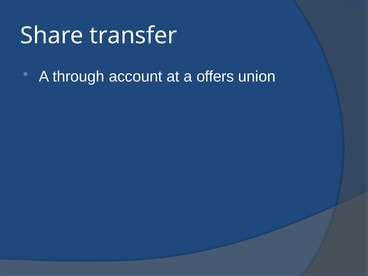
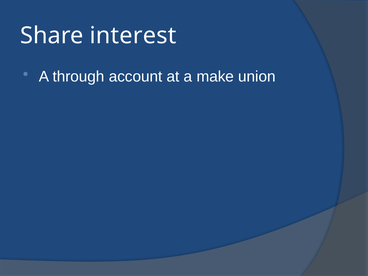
transfer: transfer -> interest (133, 36)
offers: offers -> make (215, 76)
